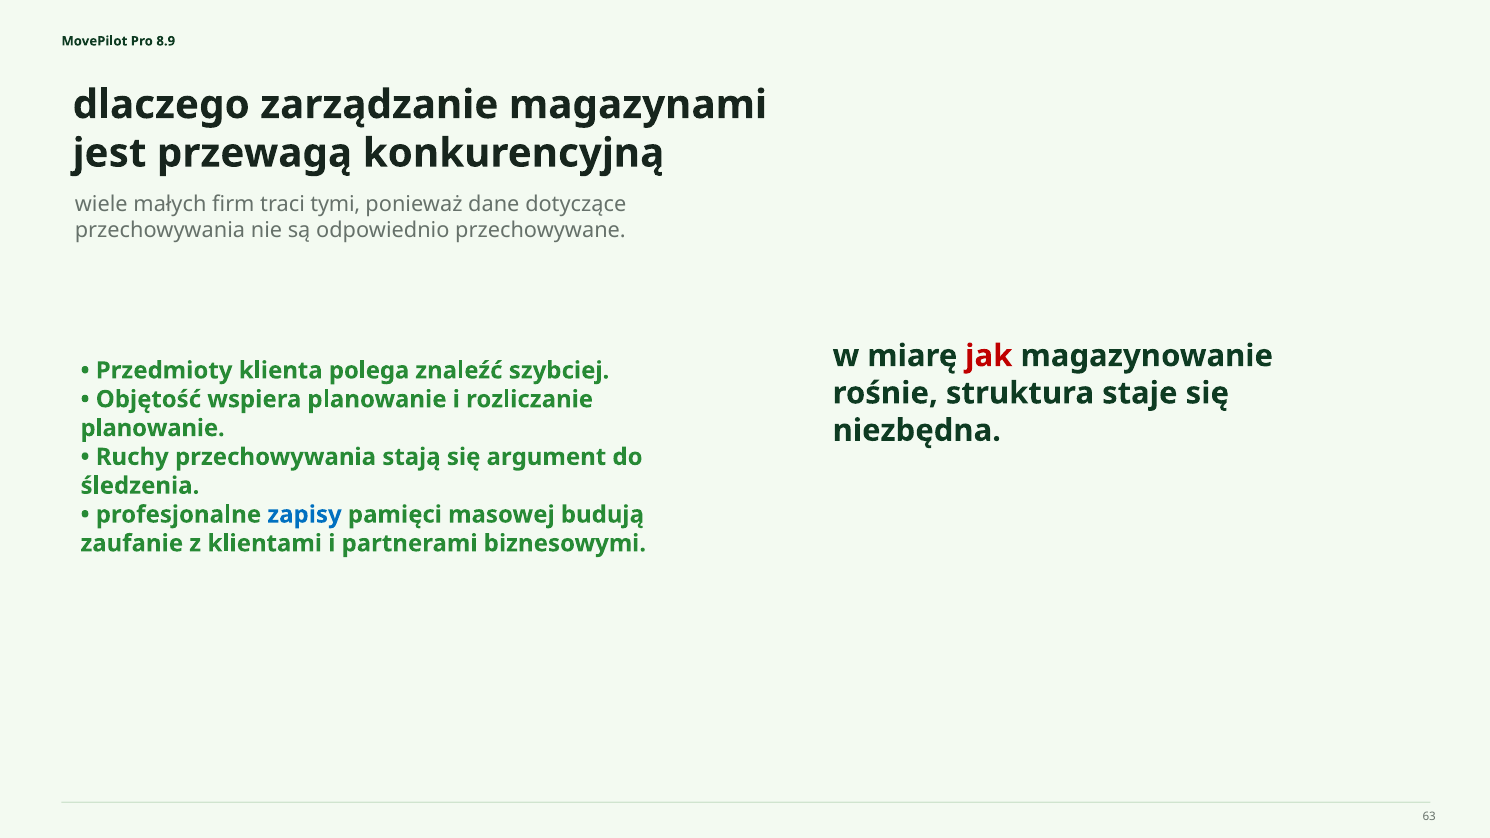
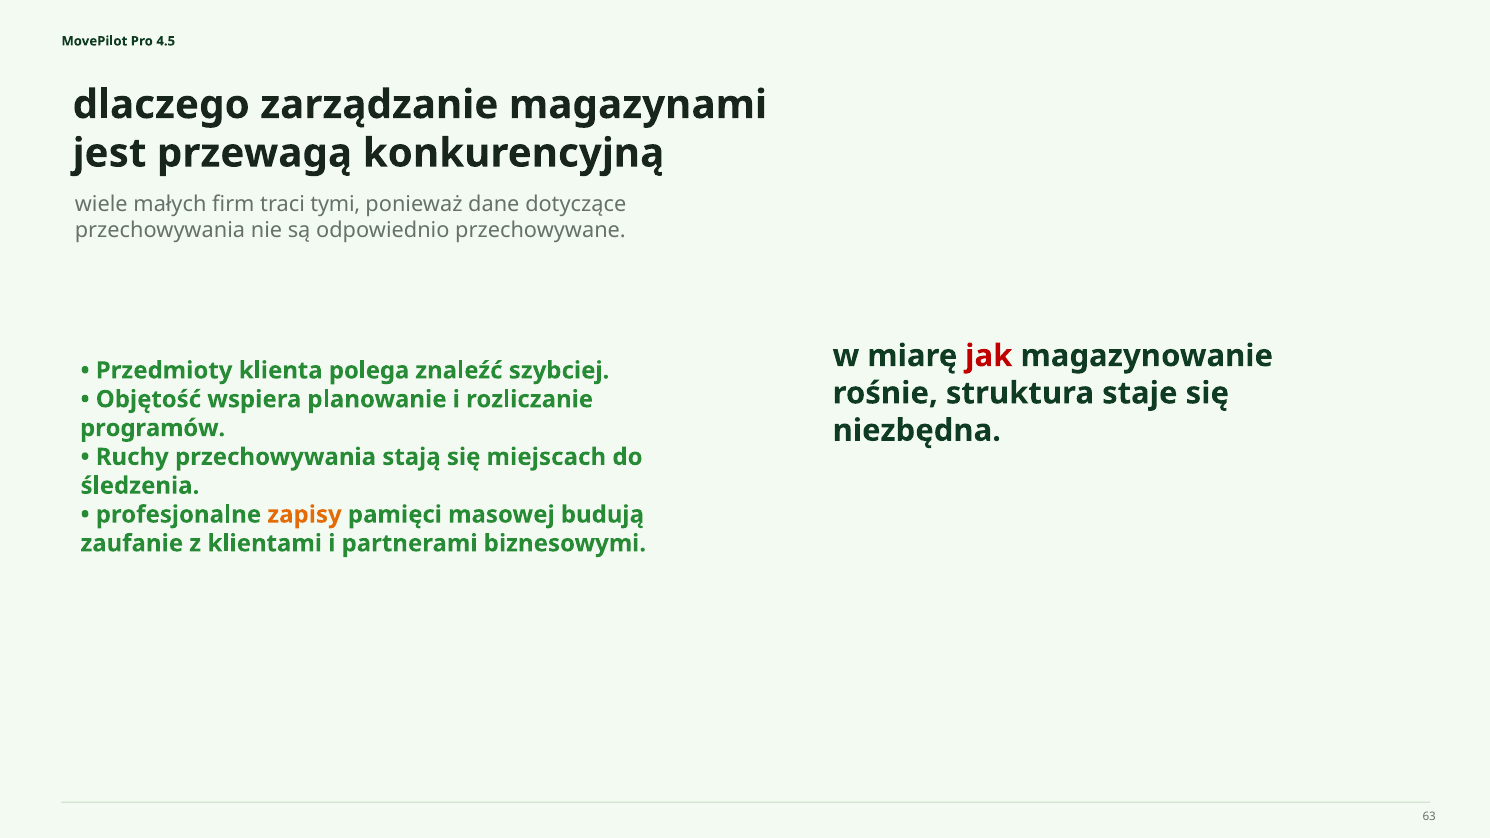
8.9: 8.9 -> 4.5 (166, 41)
planowanie: planowanie -> programów (153, 428)
argument: argument -> miejscach (546, 457)
zapisy colour: blue -> orange (304, 515)
